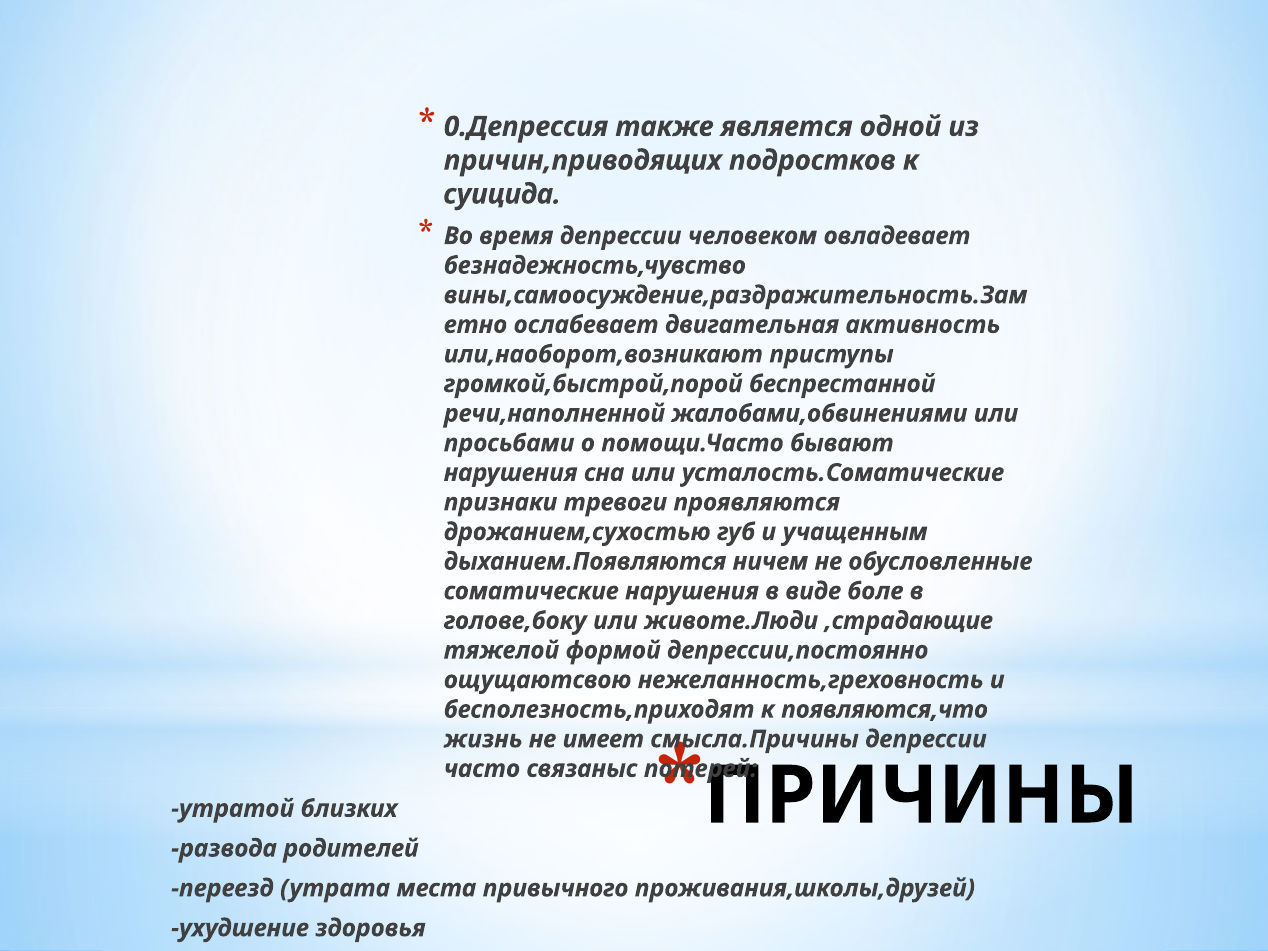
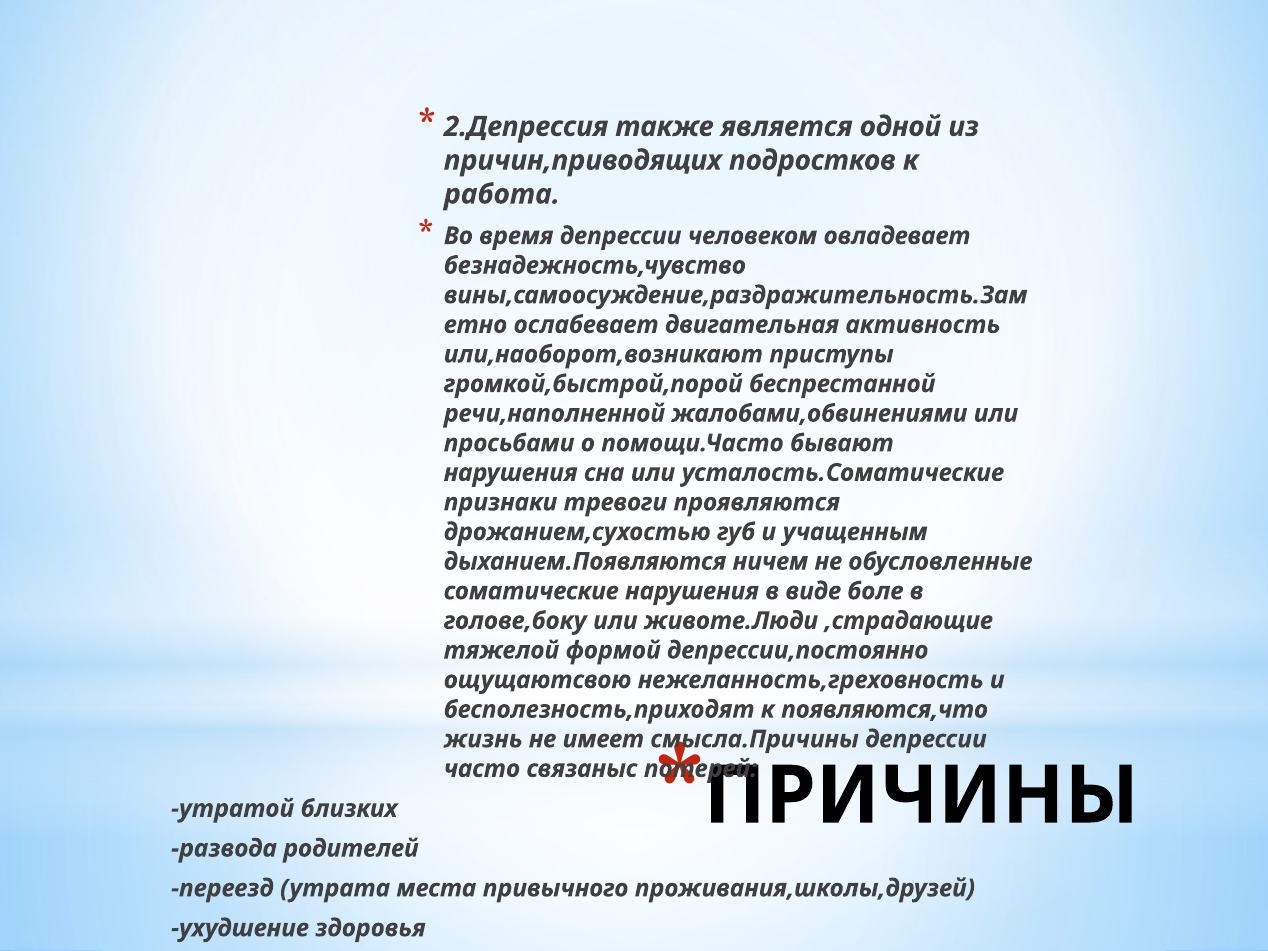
0.Депрессия: 0.Депрессия -> 2.Депрессия (526, 127)
суицида: суицида -> работа (502, 194)
